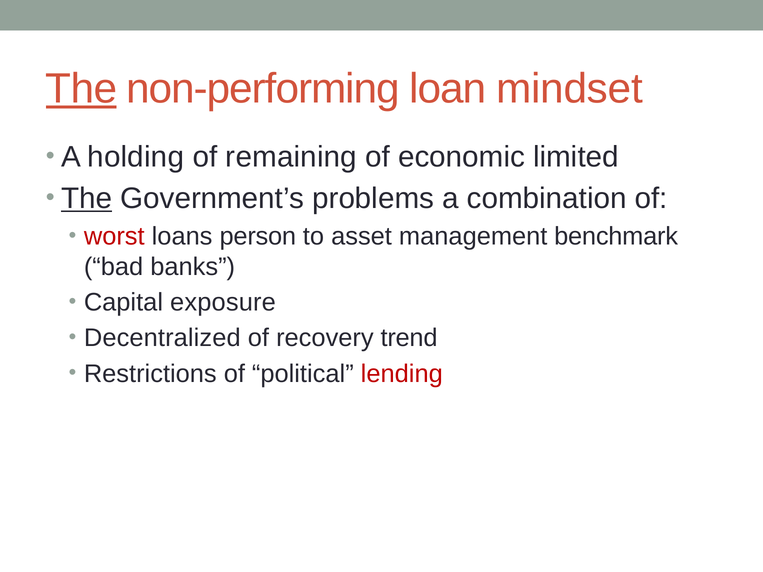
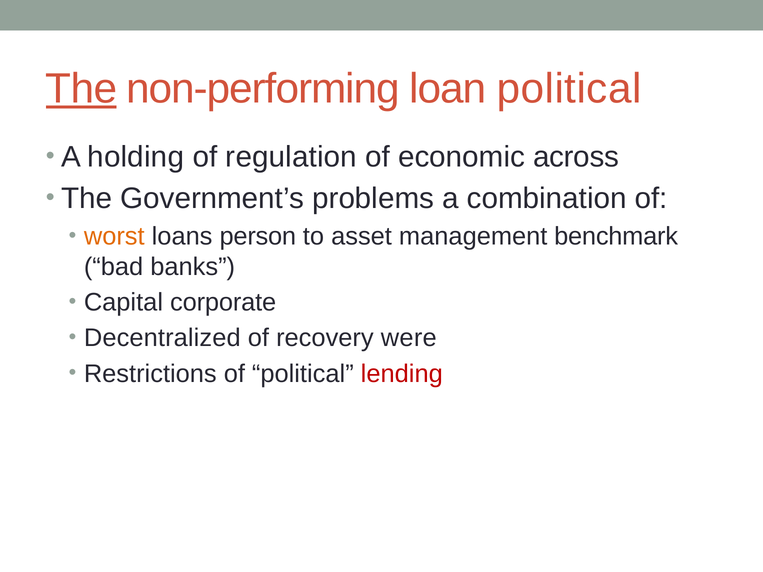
loan mindset: mindset -> political (569, 89)
remaining: remaining -> regulation (291, 157)
limited: limited -> across (576, 157)
The underline: present -> none (87, 199)
worst colour: red -> orange (114, 236)
exposure: exposure -> corporate (223, 303)
trend: trend -> were (409, 338)
